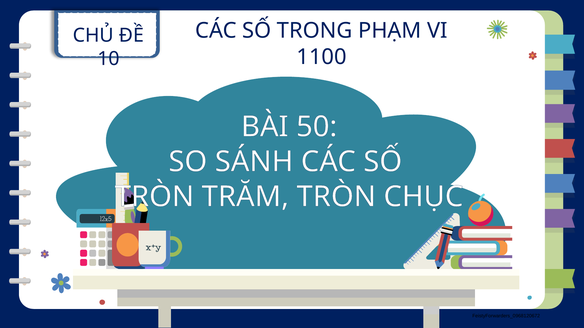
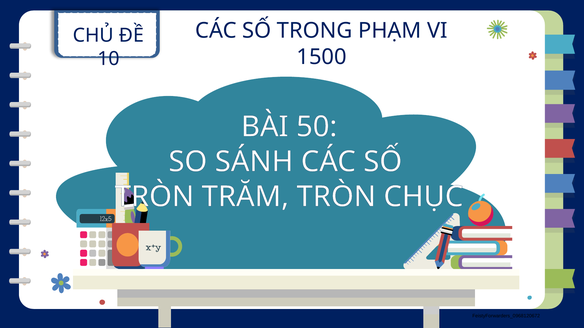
1100: 1100 -> 1500 (322, 57)
